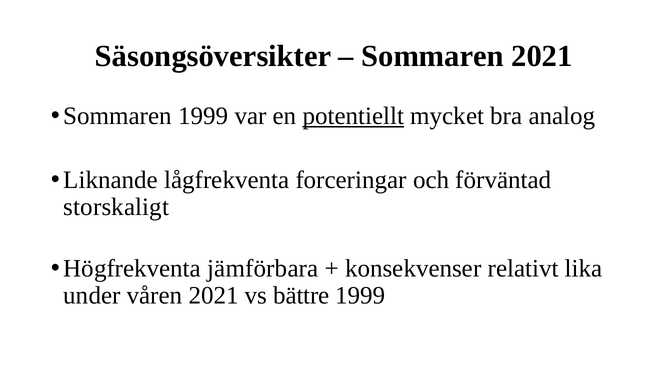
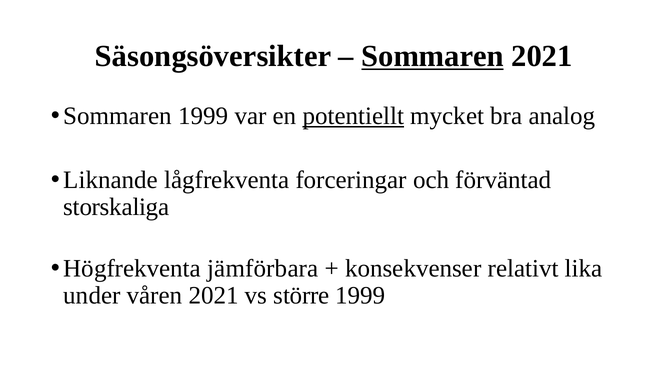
Sommaren underline: none -> present (432, 56)
storskaligt: storskaligt -> storskaliga (116, 207)
bättre: bättre -> större (301, 295)
